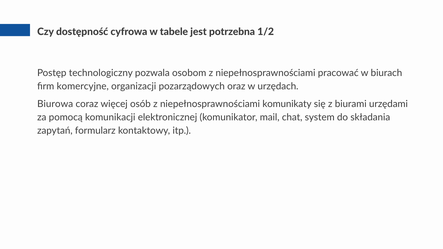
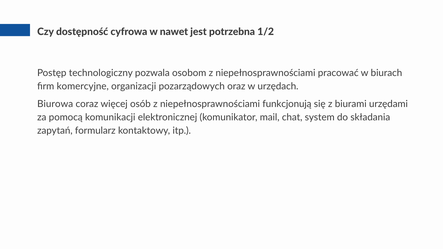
tabele: tabele -> nawet (174, 32)
komunikaty: komunikaty -> funkcjonują (287, 104)
